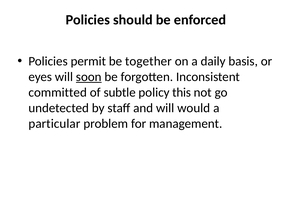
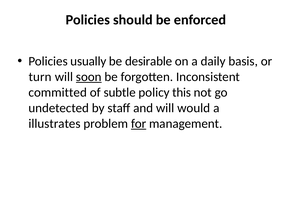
permit: permit -> usually (88, 61)
together: together -> desirable (149, 61)
eyes: eyes -> turn (40, 77)
particular: particular -> illustrates (55, 124)
for underline: none -> present (139, 124)
